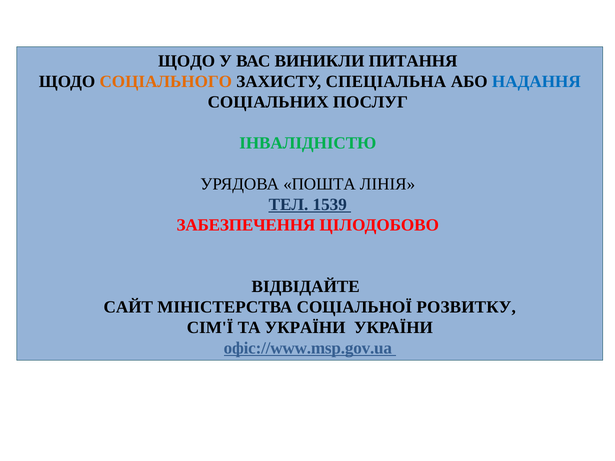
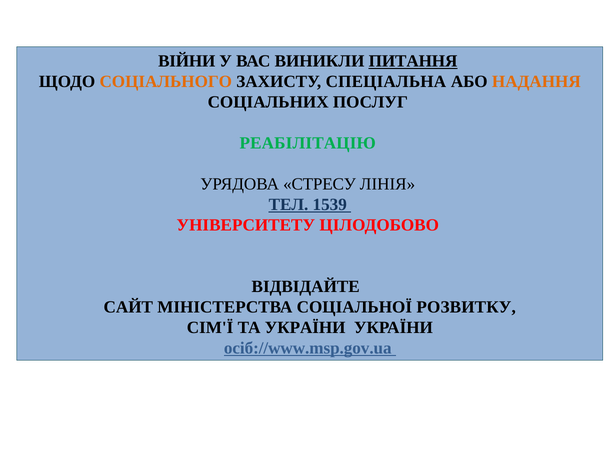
ЩОДО: ЩОДО -> ВІЙНИ (187, 61)
ПИТАННЯ underline: none -> present (413, 61)
НАДАННЯ colour: blue -> orange (536, 82)
ІНВАЛІДНІСТЮ: ІНВАЛІДНІСТЮ -> РЕАБІЛІТАЦІЮ (308, 143)
ПОШТА: ПОШТА -> СТРЕСУ (320, 184)
ЗАБЕЗПЕЧЕННЯ: ЗАБЕЗПЕЧЕННЯ -> УНІВЕРСИТЕТУ (246, 225)
офіс://www.msp.gov.ua: офіс://www.msp.gov.ua -> осіб://www.msp.gov.ua (308, 348)
